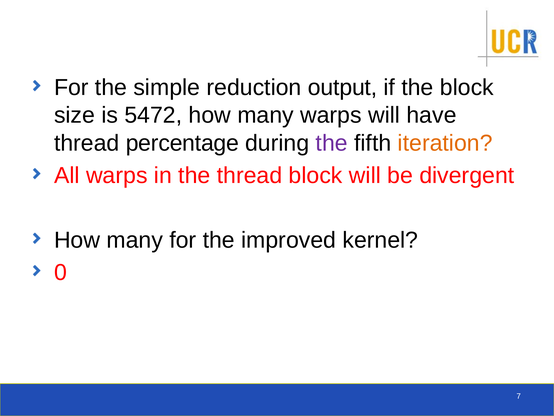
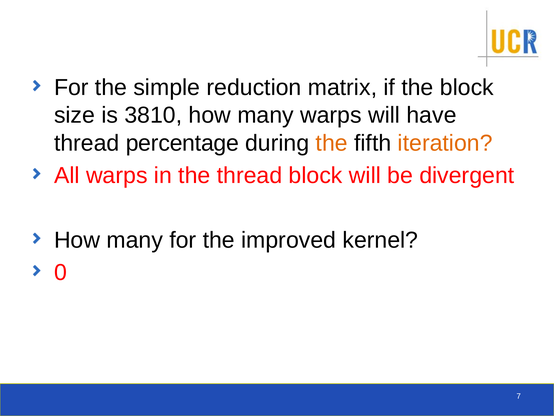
output: output -> matrix (342, 87)
5472: 5472 -> 3810 (153, 115)
the colour: purple -> orange (332, 143)
